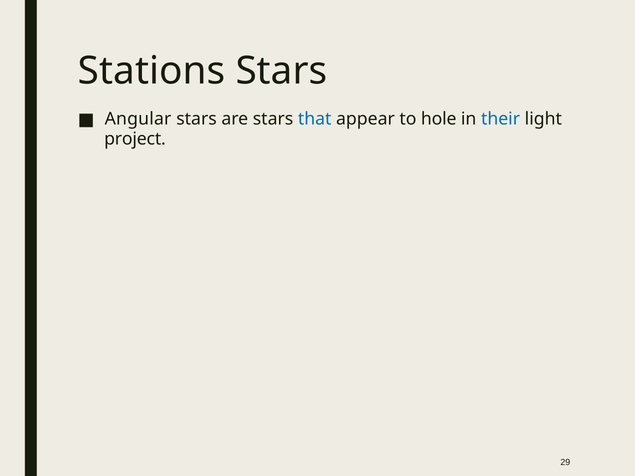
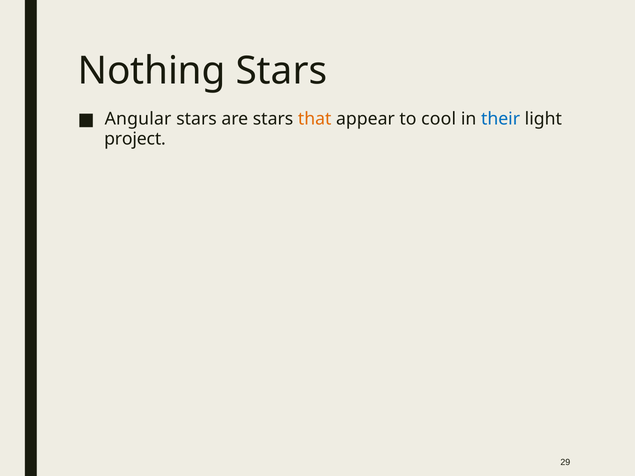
Stations: Stations -> Nothing (152, 71)
that colour: blue -> orange (315, 119)
hole: hole -> cool (439, 119)
